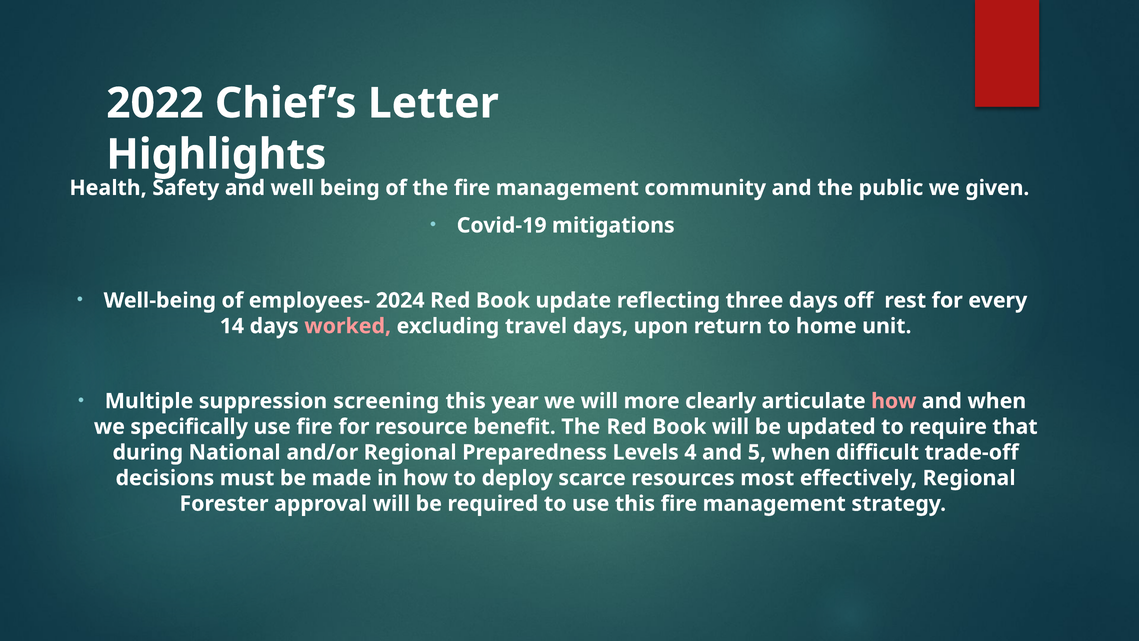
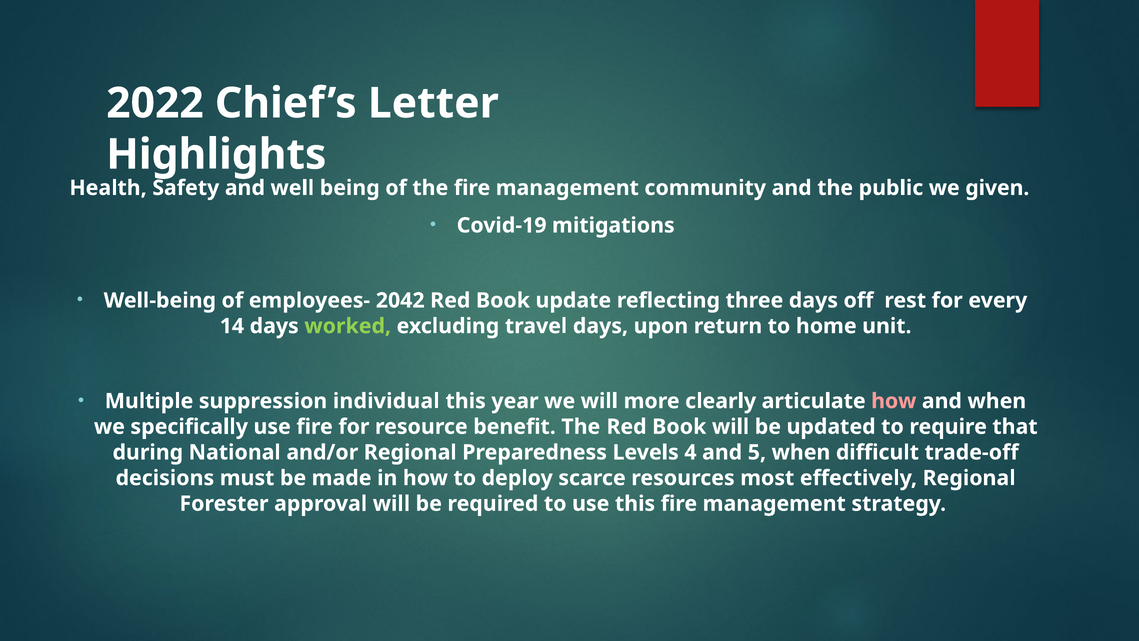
2024: 2024 -> 2042 (400, 300)
worked colour: pink -> light green (348, 326)
screening: screening -> individual (386, 401)
